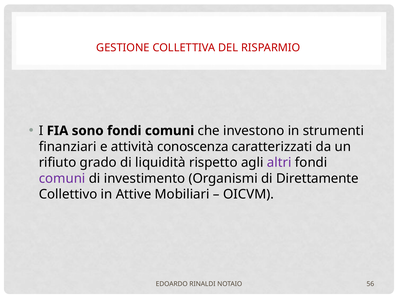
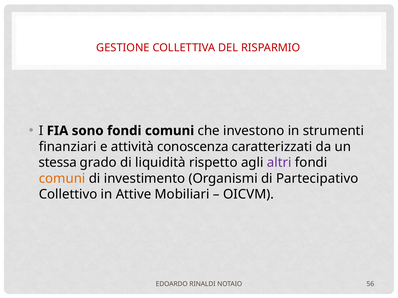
rifiuto: rifiuto -> stessa (58, 163)
comuni colour: purple -> orange (62, 179)
Direttamente: Direttamente -> Partecipativo (317, 179)
